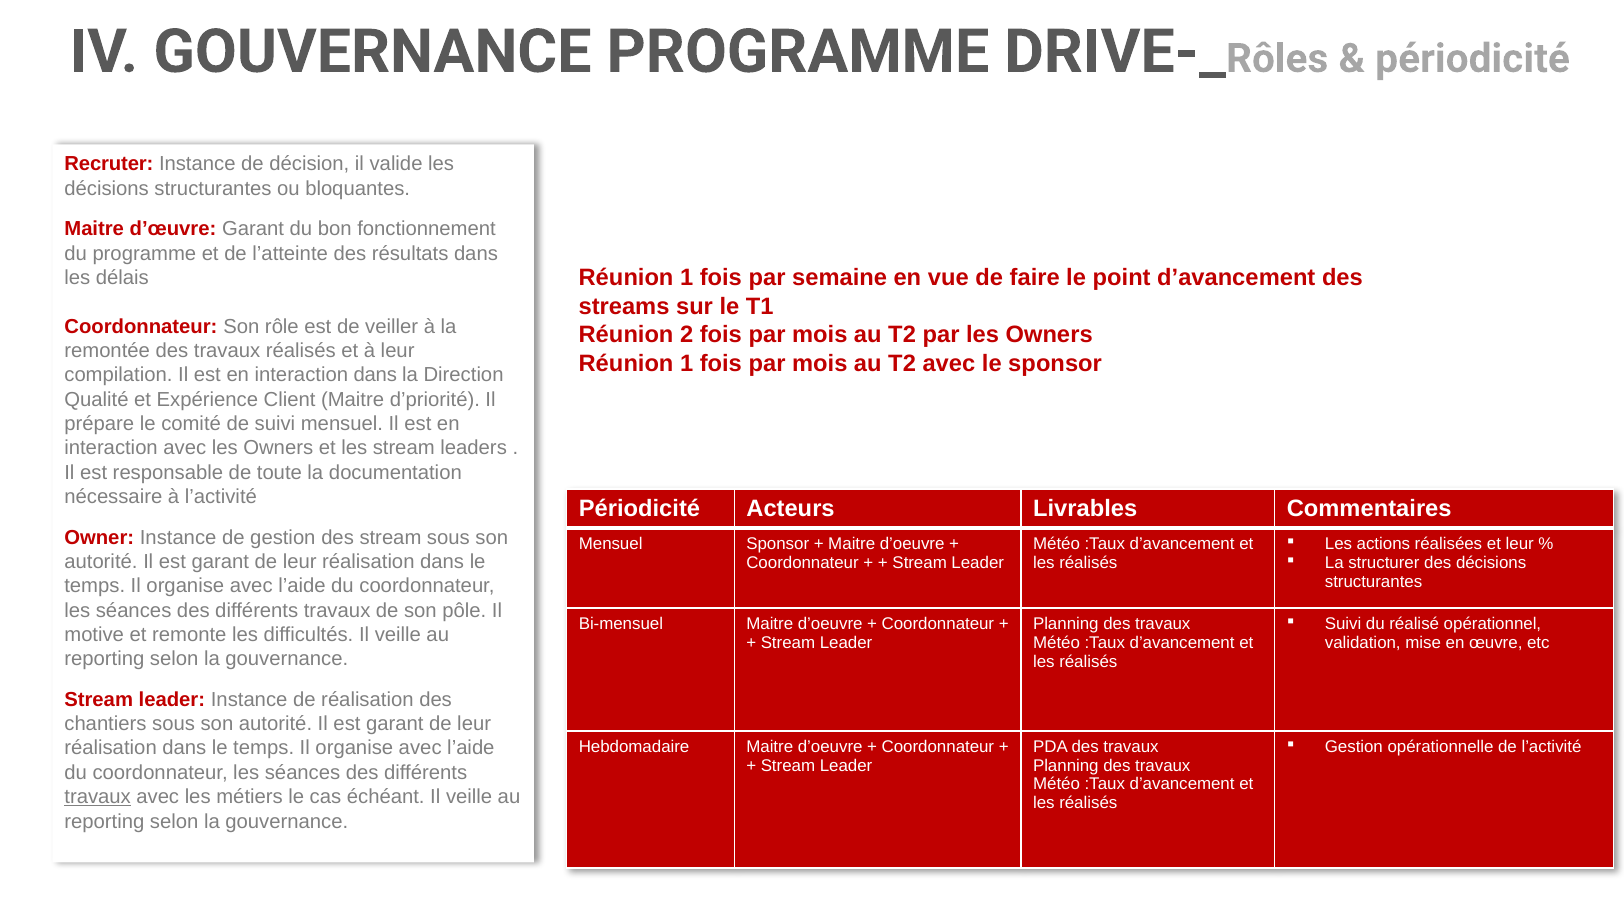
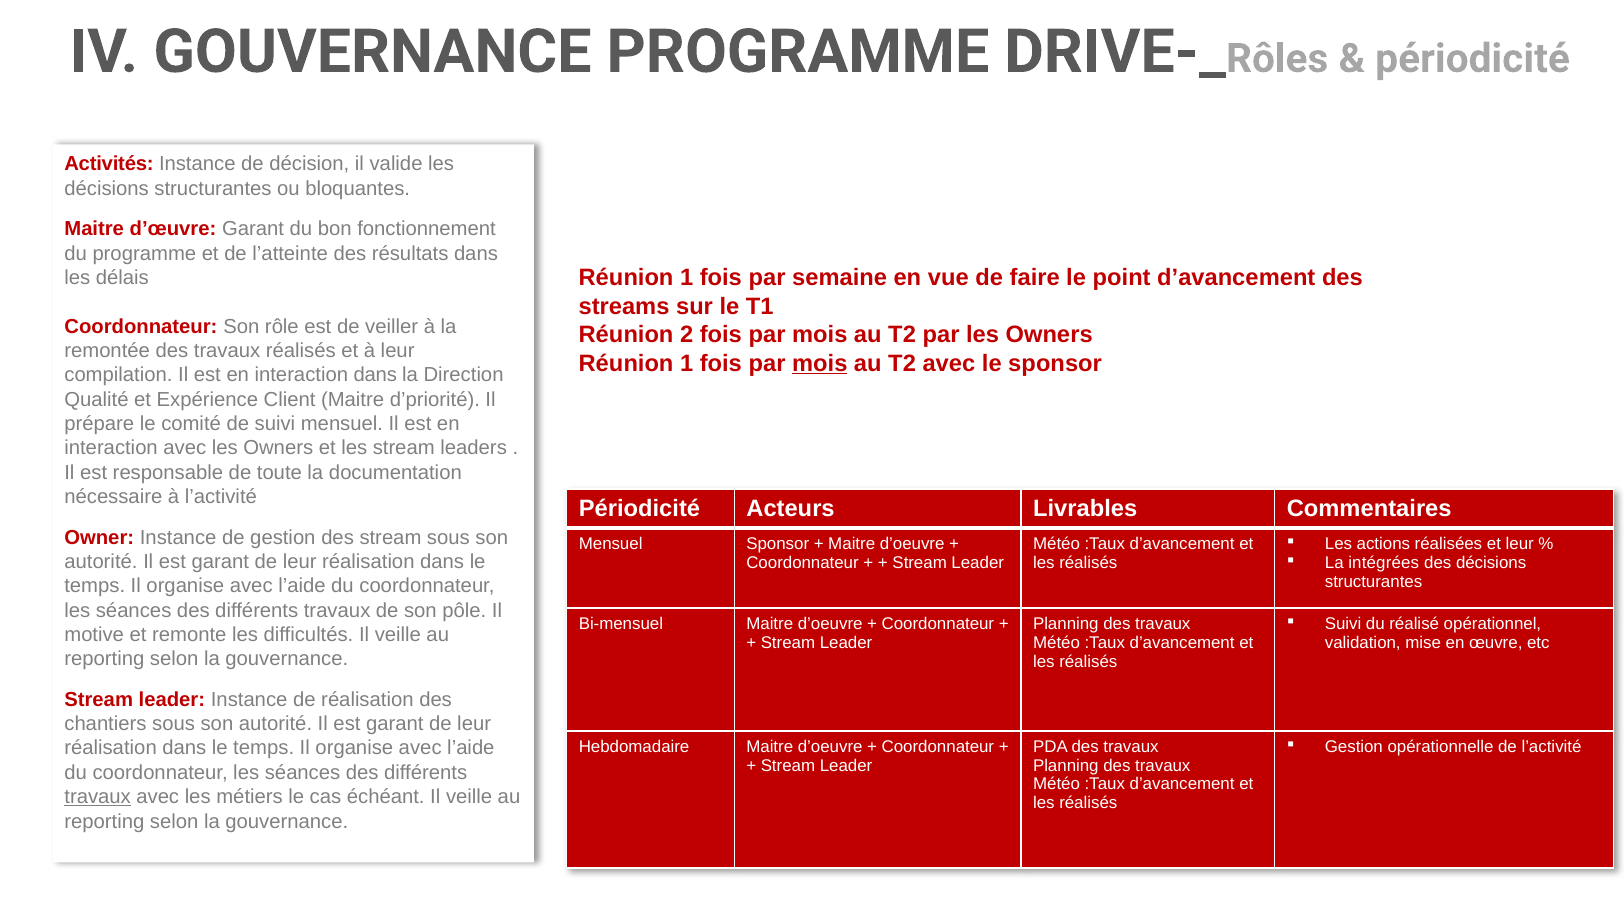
Recruter: Recruter -> Activités (109, 164)
mois underline: none -> present (820, 363)
structurer: structurer -> intégrées (1384, 563)
